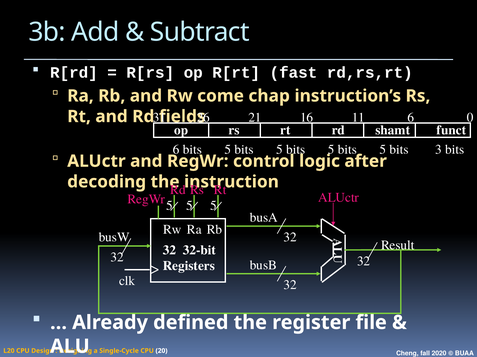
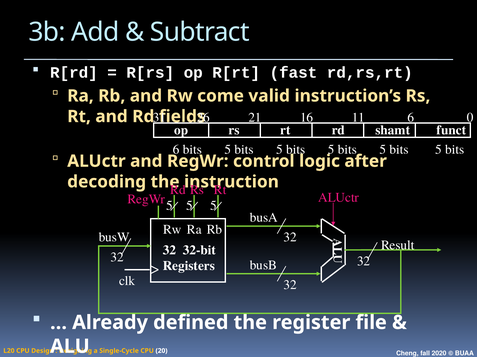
chap: chap -> valid (269, 96)
6 bits 3: 3 -> 5 (438, 150)
